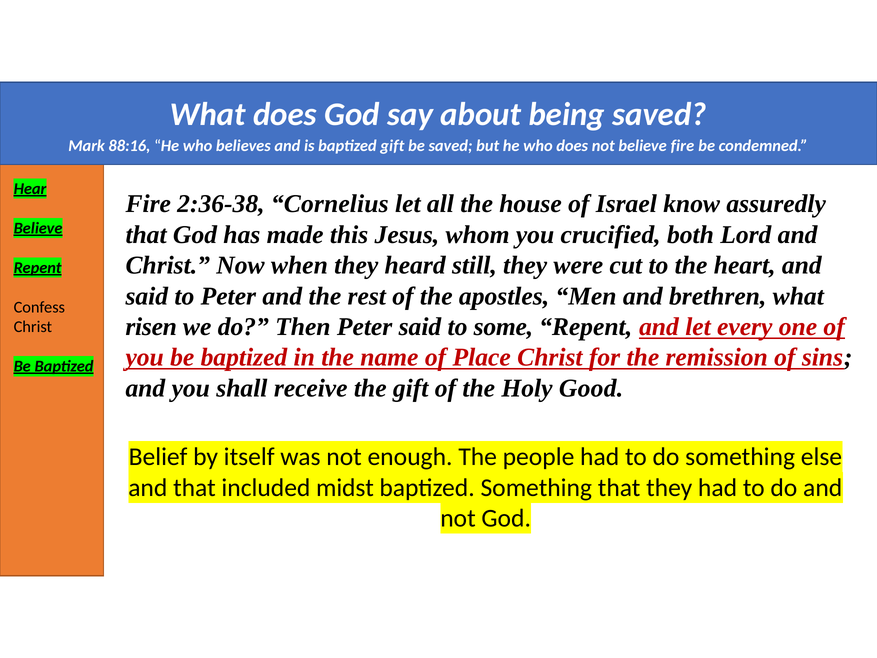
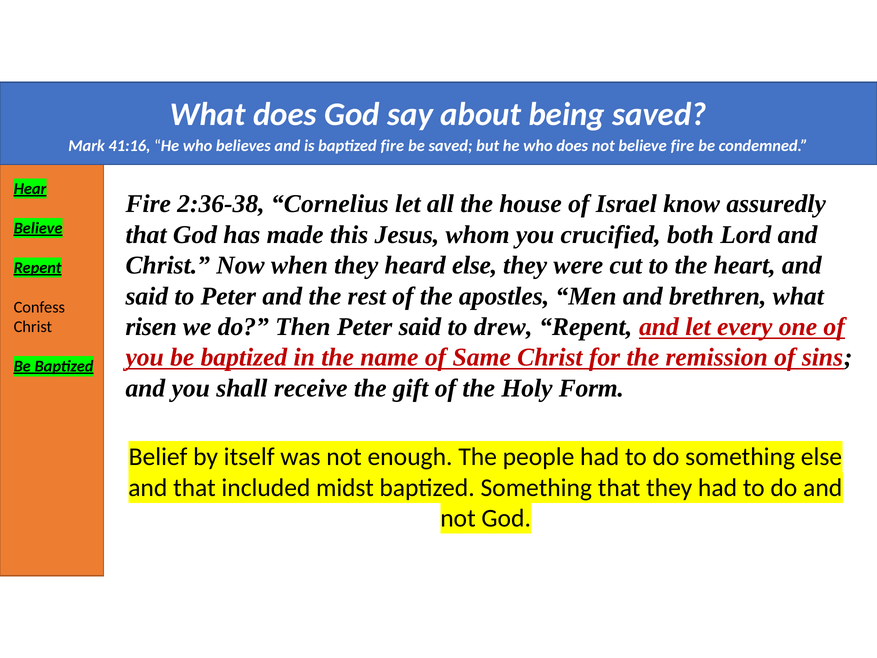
88:16: 88:16 -> 41:16 (129, 146)
is baptized gift: gift -> fire (392, 146)
heard still: still -> else (475, 265)
some: some -> drew (503, 327)
Place: Place -> Same (482, 357)
Good: Good -> Form (591, 388)
